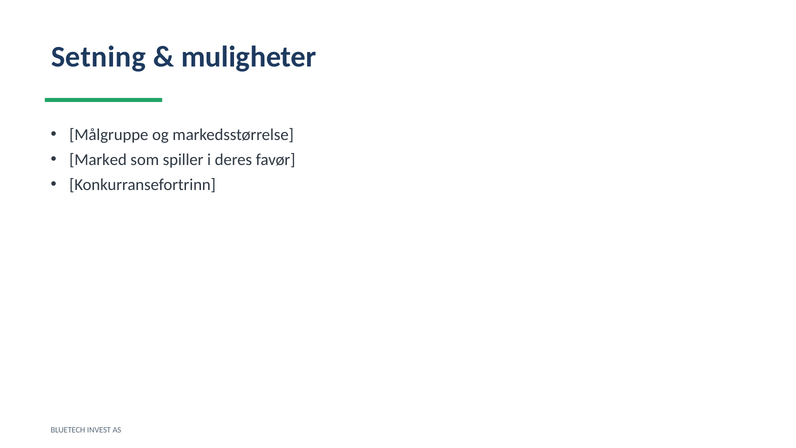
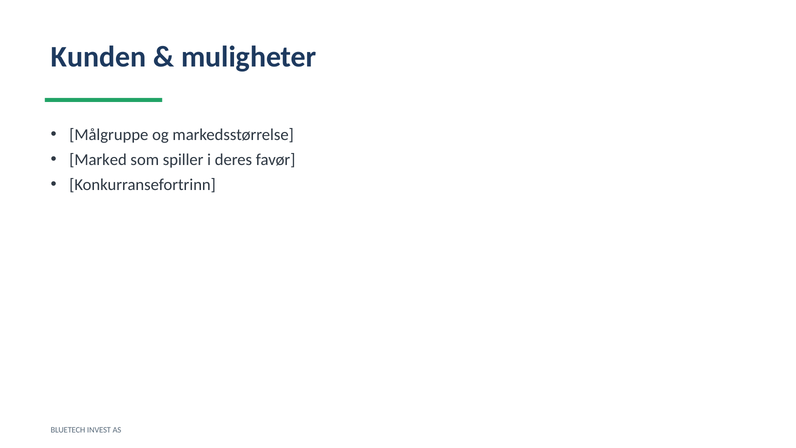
Setning: Setning -> Kunden (99, 57)
